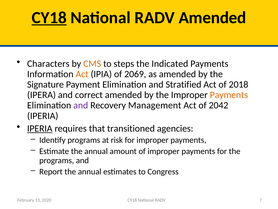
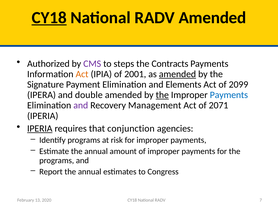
Characters: Characters -> Authorized (48, 63)
CMS colour: orange -> purple (92, 63)
Indicated: Indicated -> Contracts (170, 63)
2069: 2069 -> 2001 (135, 74)
amended underline: none -> present (177, 74)
Stratified: Stratified -> Elements (183, 84)
2018: 2018 -> 2099 (238, 84)
correct: correct -> double (89, 95)
the underline: none -> present (162, 95)
Payments colour: orange -> blue (229, 95)
2042: 2042 -> 2071 (219, 105)
transitioned: transitioned -> conjunction (131, 128)
